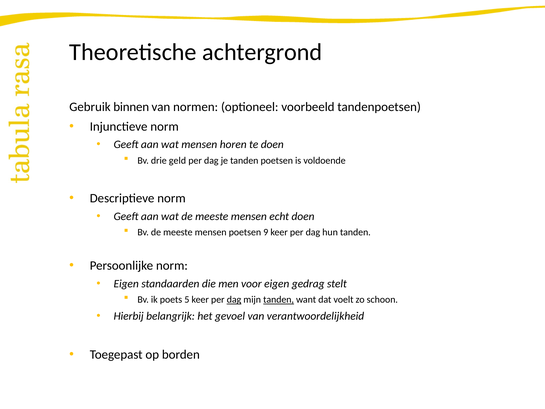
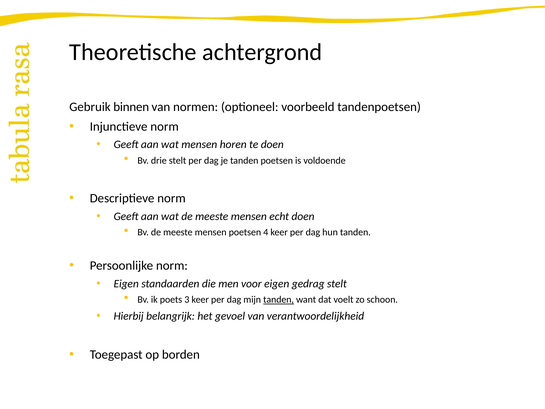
drie geld: geld -> stelt (178, 160)
9: 9 -> 4 (266, 232)
5: 5 -> 3 (187, 299)
dag underline: present -> none (234, 299)
